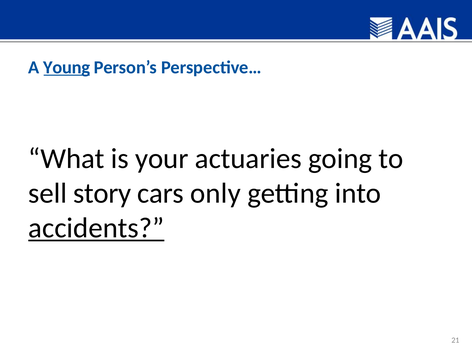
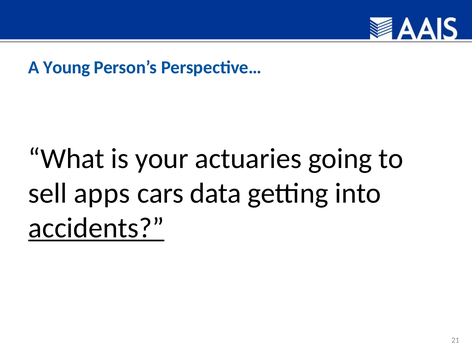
Young underline: present -> none (67, 67)
story: story -> apps (102, 193)
only: only -> data (216, 193)
